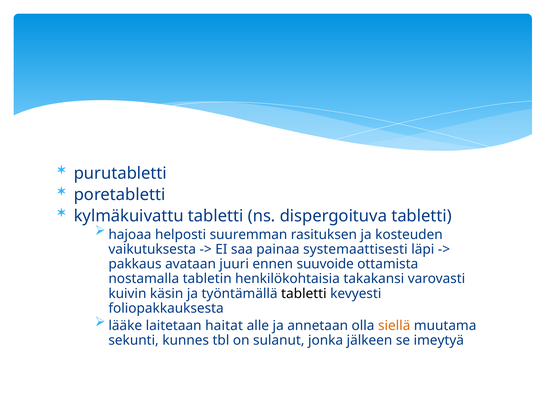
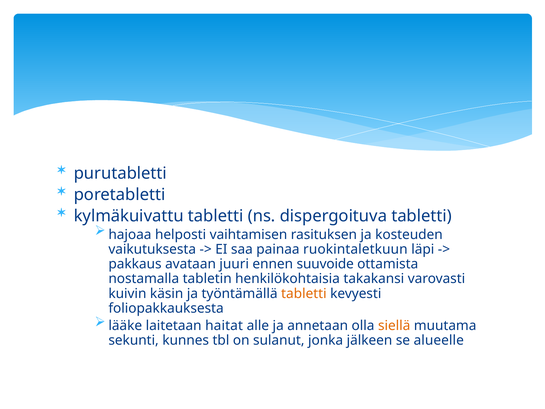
suuremman: suuremman -> vaihtamisen (248, 234)
systemaattisesti: systemaattisesti -> ruokintaletkuun (355, 249)
tabletti colour: black -> orange (304, 293)
imeytyä: imeytyä -> alueelle (439, 340)
